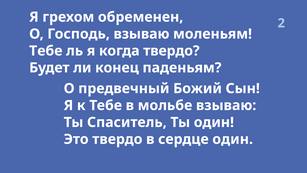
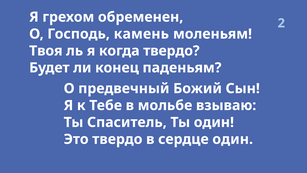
Господь взываю: взываю -> камень (141, 34)
Тебе: Тебе -> Твоя (46, 51)
